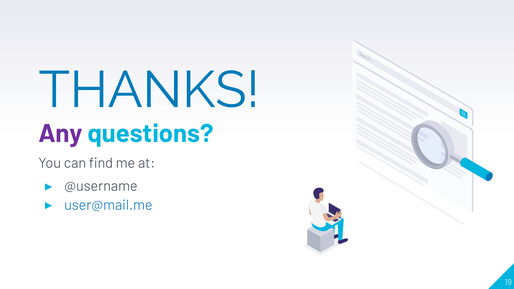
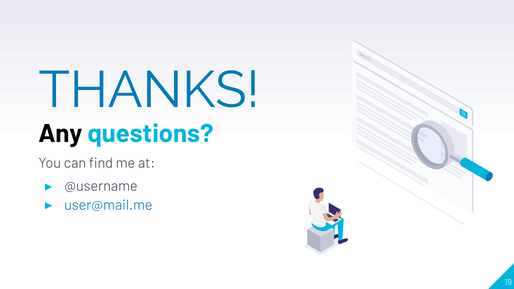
Any colour: purple -> black (60, 134)
